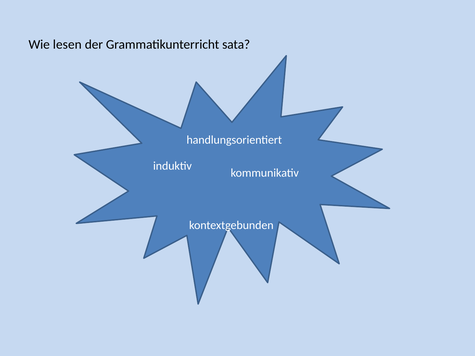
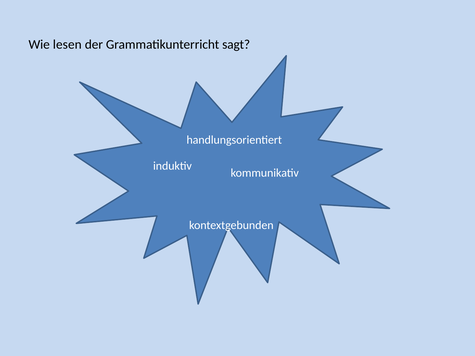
sata: sata -> sagt (236, 45)
